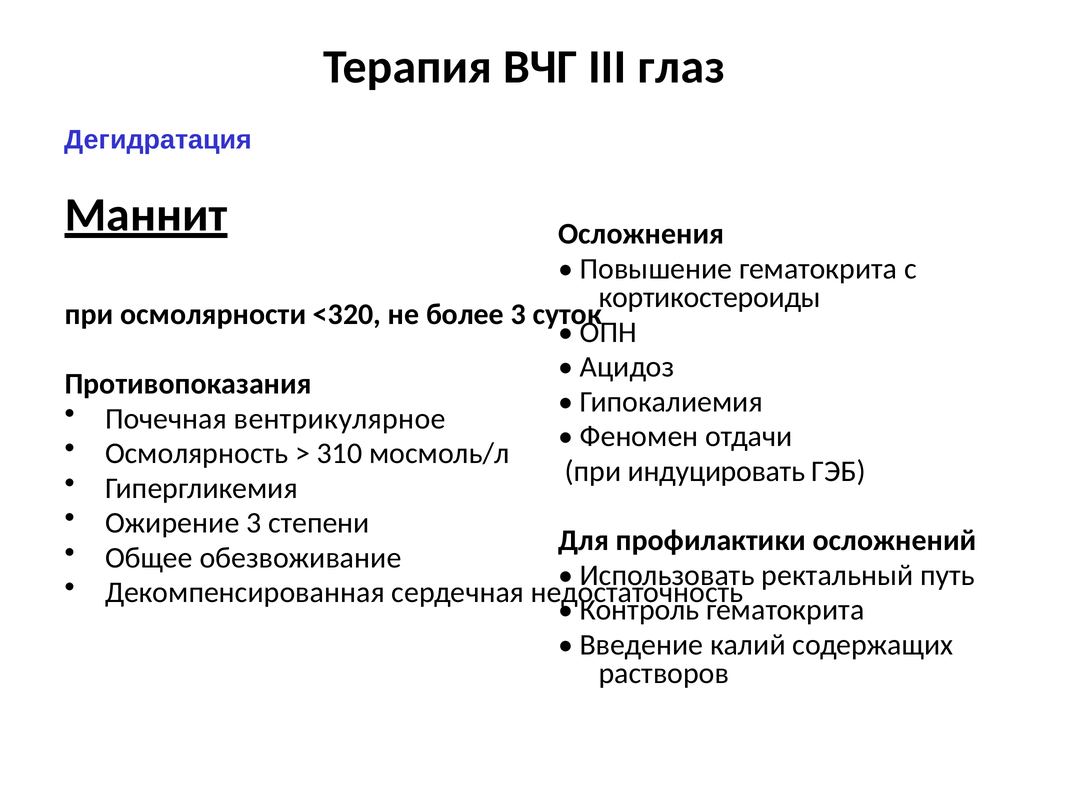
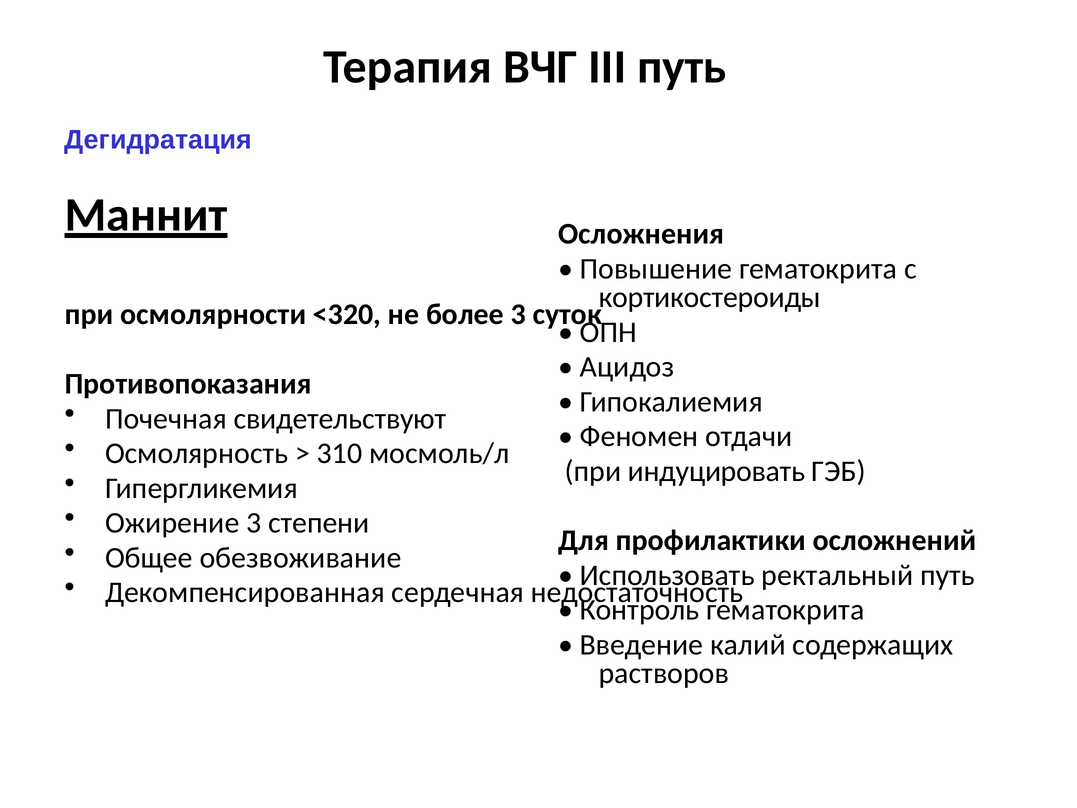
III глаз: глаз -> путь (682, 67)
вентрикулярное: вентрикулярное -> свидетельствуют (340, 419)
